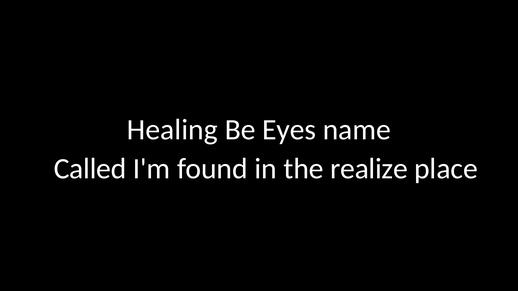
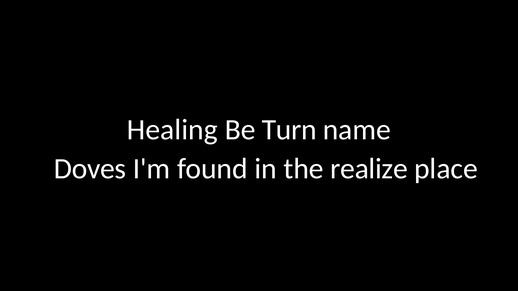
Eyes: Eyes -> Turn (289, 130)
Called: Called -> Doves (90, 169)
